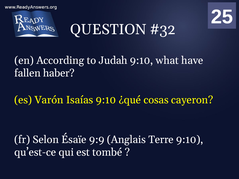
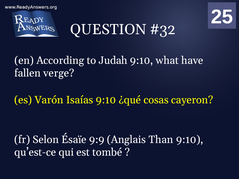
haber: haber -> verge (59, 73)
Terre: Terre -> Than (161, 140)
